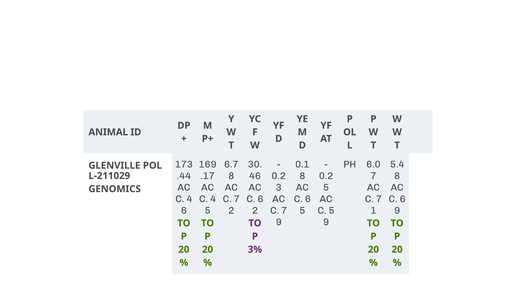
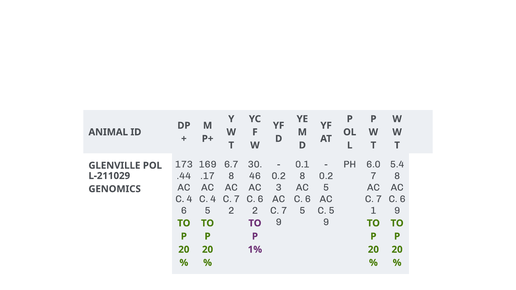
3%: 3% -> 1% (255, 250)
